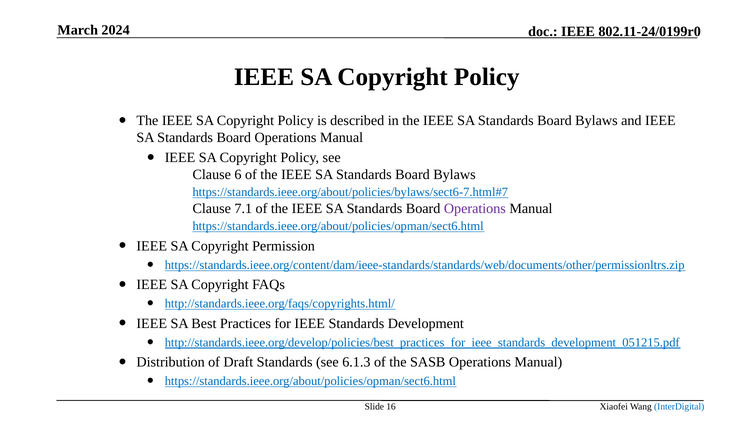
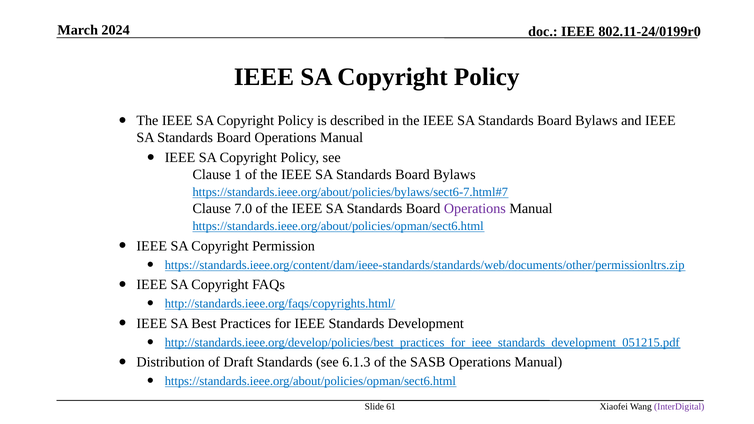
6: 6 -> 1 (238, 175)
7.1: 7.1 -> 7.0 (243, 209)
16: 16 -> 61 (391, 407)
InterDigital colour: blue -> purple (679, 407)
